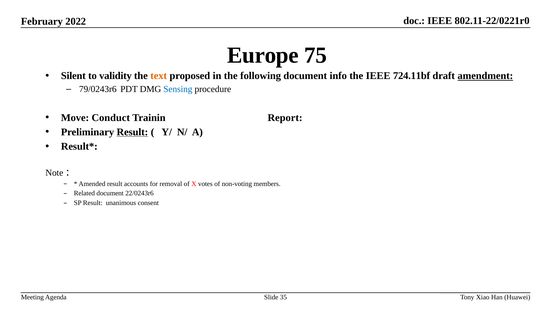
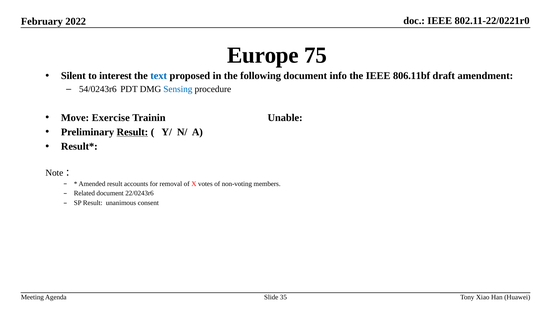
validity: validity -> interest (115, 76)
text colour: orange -> blue (159, 76)
724.11bf: 724.11bf -> 806.11bf (412, 76)
amendment underline: present -> none (485, 76)
79/0243r6: 79/0243r6 -> 54/0243r6 (98, 89)
Conduct: Conduct -> Exercise (111, 118)
Report: Report -> Unable (285, 118)
